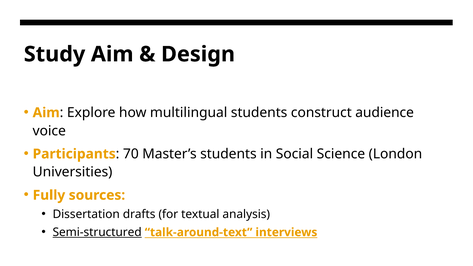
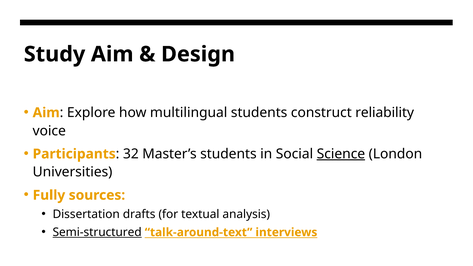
audience: audience -> reliability (385, 113)
70: 70 -> 32 (131, 154)
Science underline: none -> present (341, 154)
